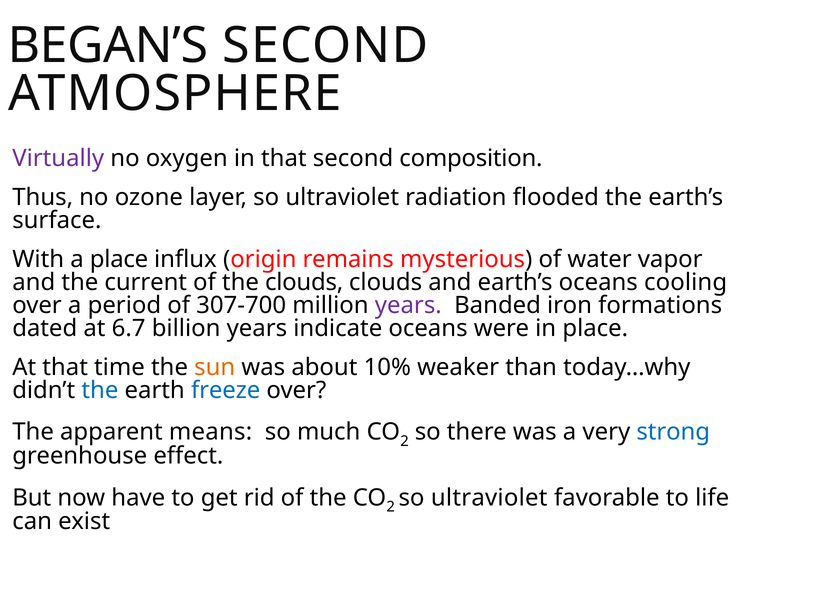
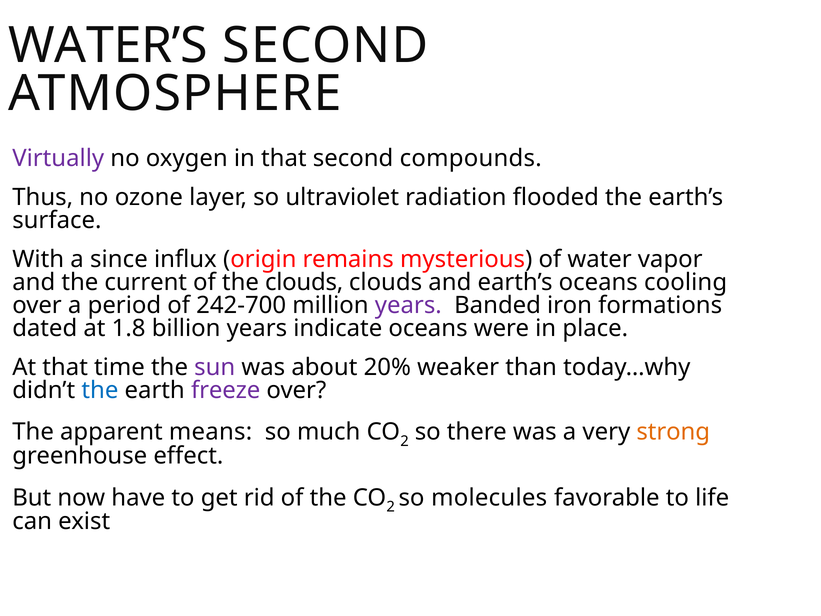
BEGAN’S: BEGAN’S -> WATER’S (108, 46)
composition: composition -> compounds (471, 158)
a place: place -> since (119, 259)
307-700: 307-700 -> 242-700 (241, 305)
6.7: 6.7 -> 1.8 (129, 328)
sun colour: orange -> purple (215, 367)
10%: 10% -> 20% (387, 367)
freeze colour: blue -> purple (226, 390)
strong colour: blue -> orange (673, 432)
ultraviolet: ultraviolet -> molecules (489, 497)
